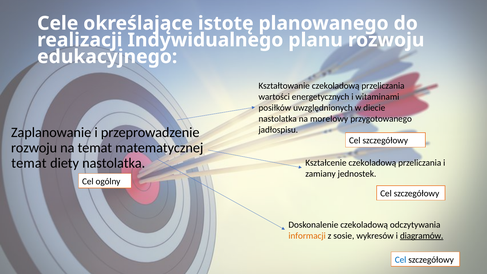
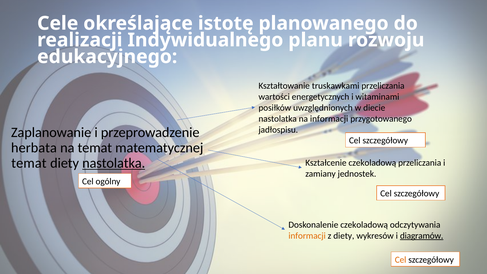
Kształtowanie czekoladową: czekoladową -> truskawkami (336, 86)
na morelowy: morelowy -> informacji (329, 119)
rozwoju: rozwoju -> herbata (34, 148)
nastolatka underline: none -> present (114, 163)
z sosie: sosie -> diety (344, 236)
Cel colour: blue -> orange (401, 260)
